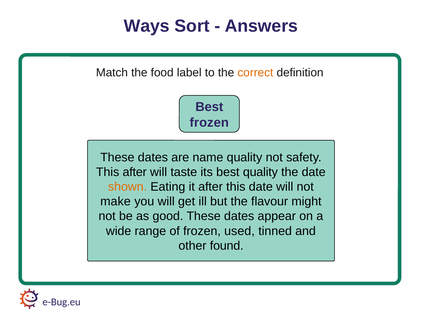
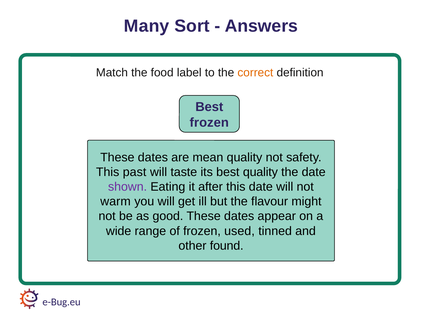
Ways: Ways -> Many (147, 26)
name: name -> mean (208, 158)
This after: after -> past (135, 172)
shown colour: orange -> purple (128, 187)
make: make -> warm (115, 202)
